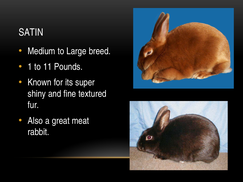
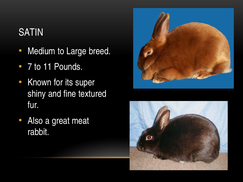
1: 1 -> 7 (30, 67)
